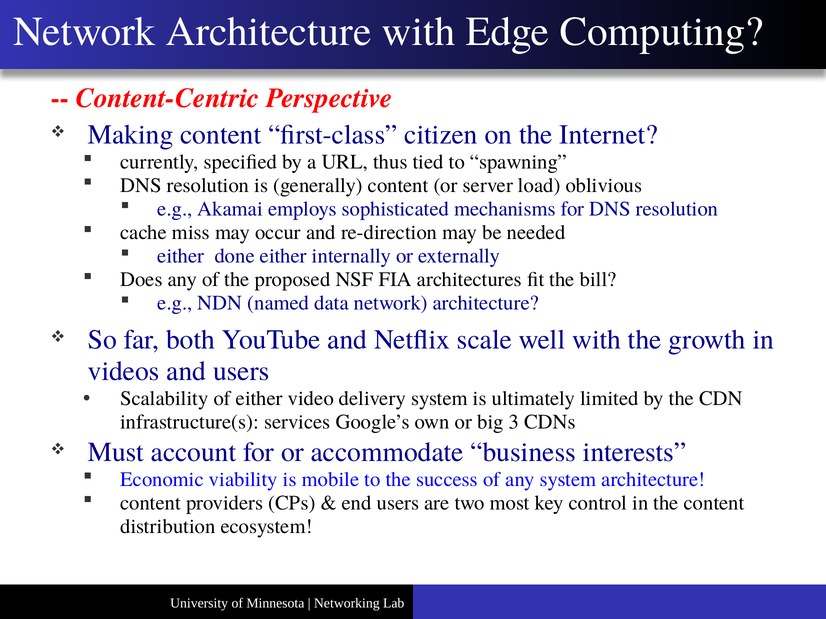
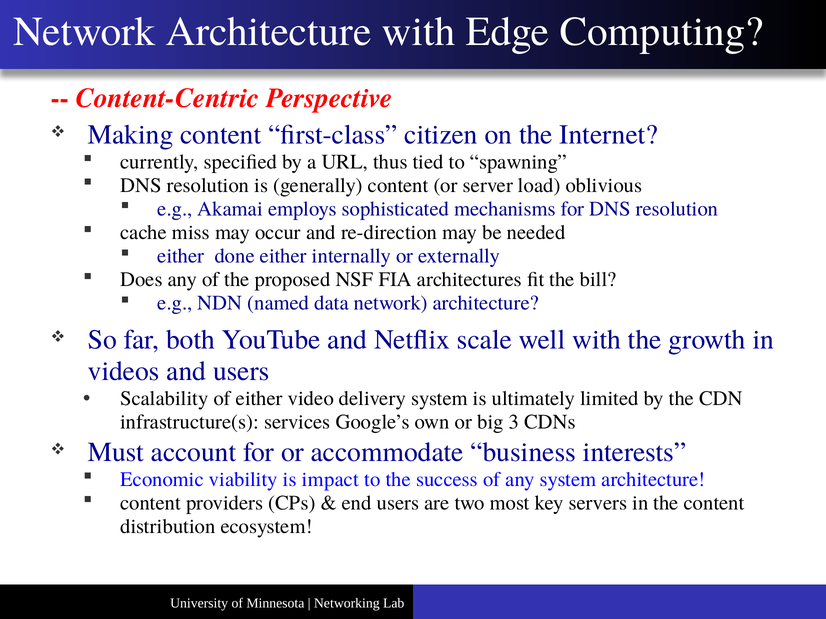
mobile: mobile -> impact (330, 480)
control: control -> servers (598, 503)
